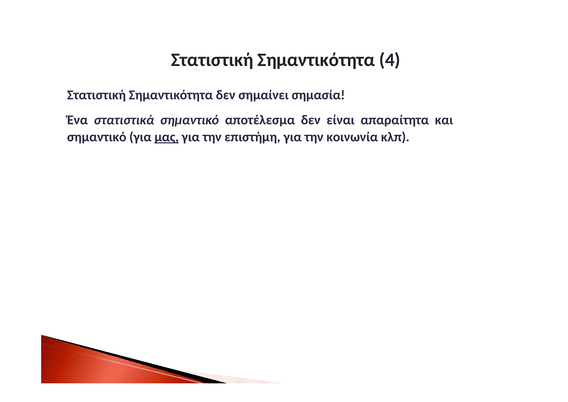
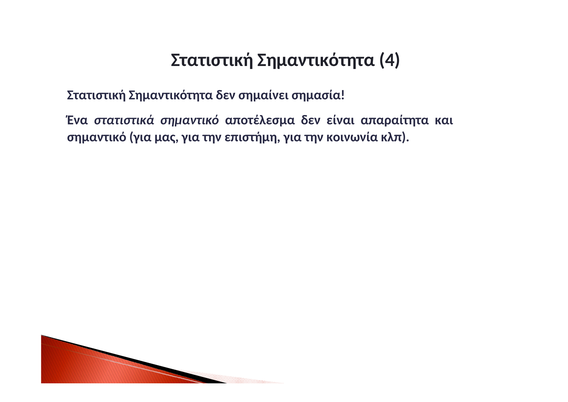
μας underline: present -> none (167, 137)
